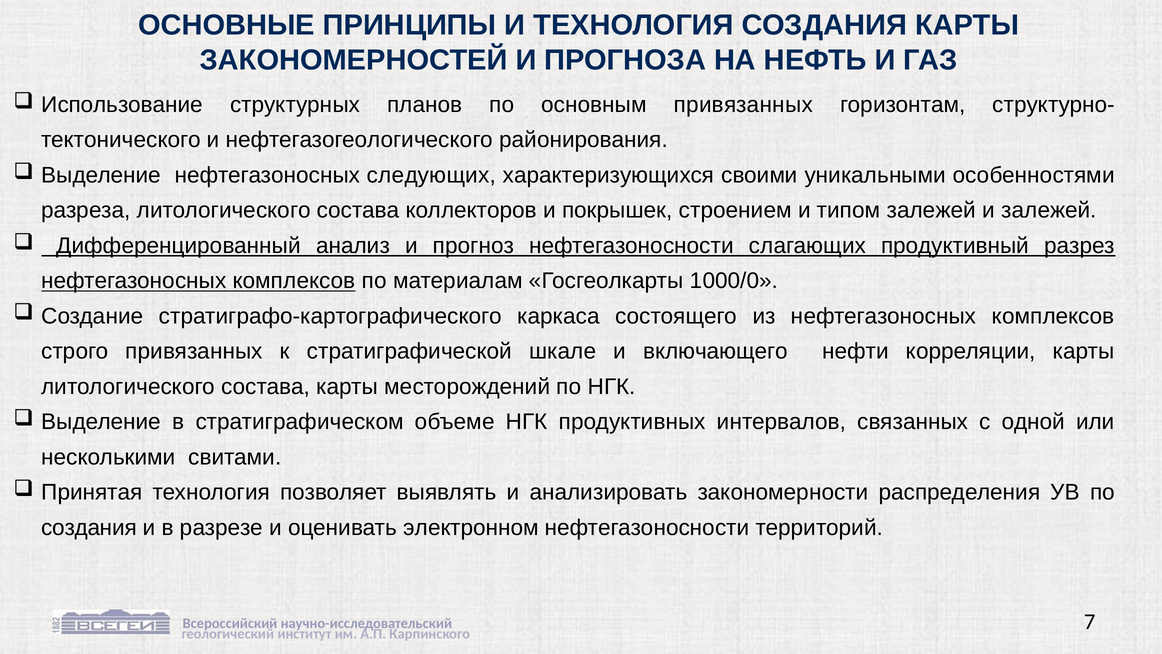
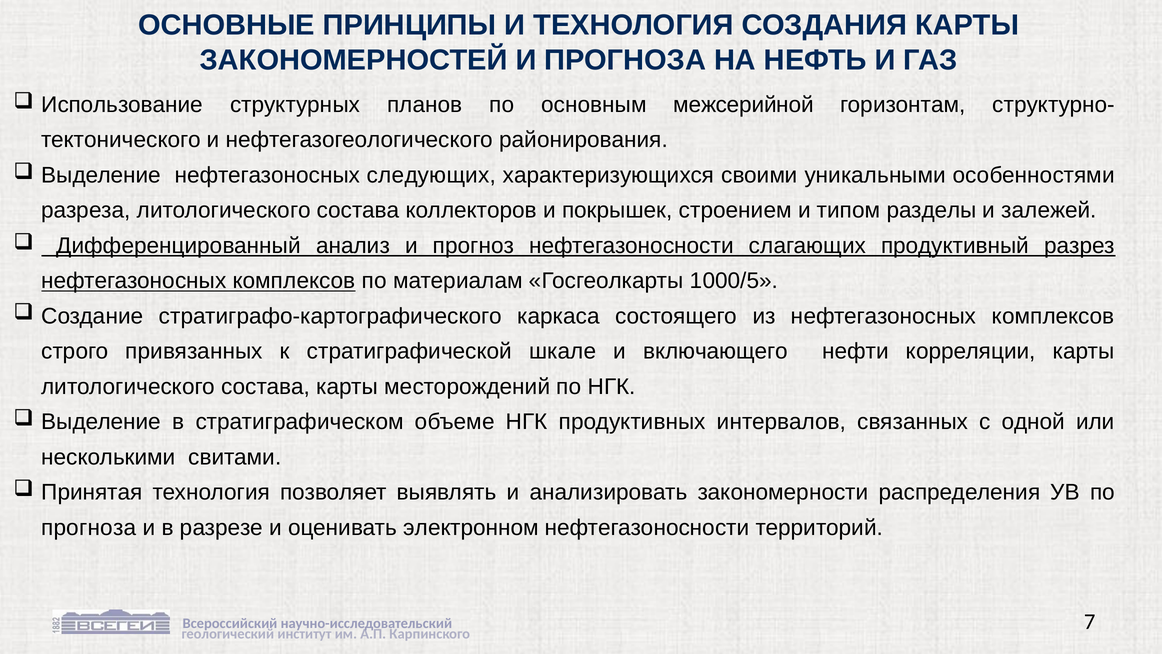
основным привязанных: привязанных -> межсерийной (744, 105)
типом залежей: залежей -> разделы (931, 210)
1000/0: 1000/0 -> 1000/5 (734, 281)
создания: создания -> прогноза (89, 527)
